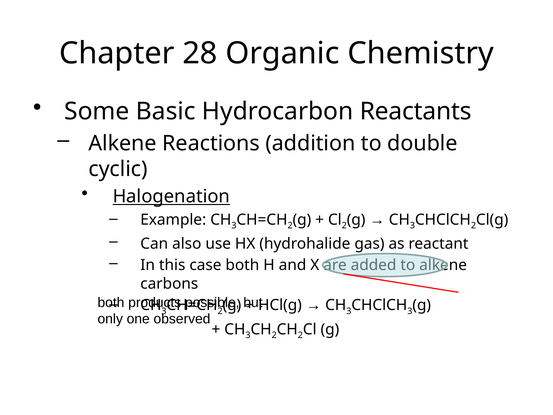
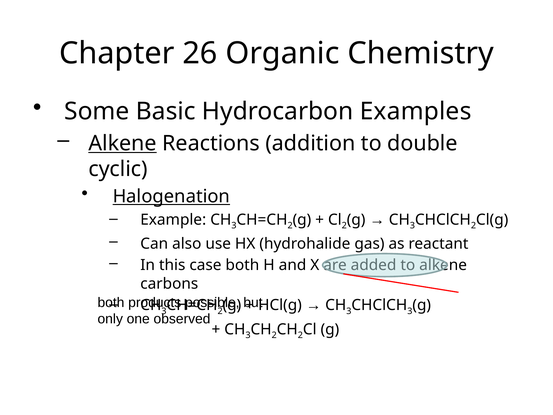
28: 28 -> 26 (200, 53)
Reactants: Reactants -> Examples (416, 111)
Alkene underline: none -> present (123, 143)
